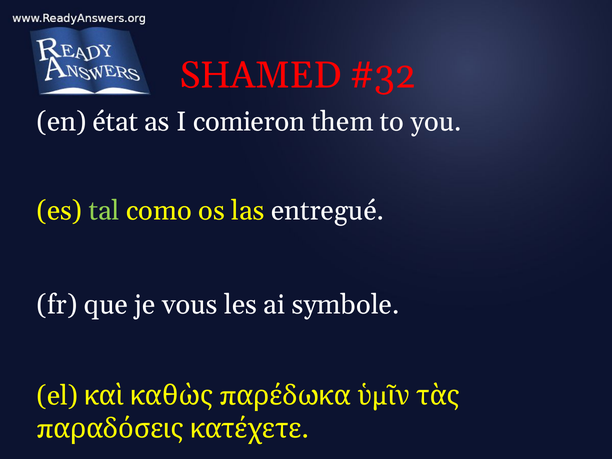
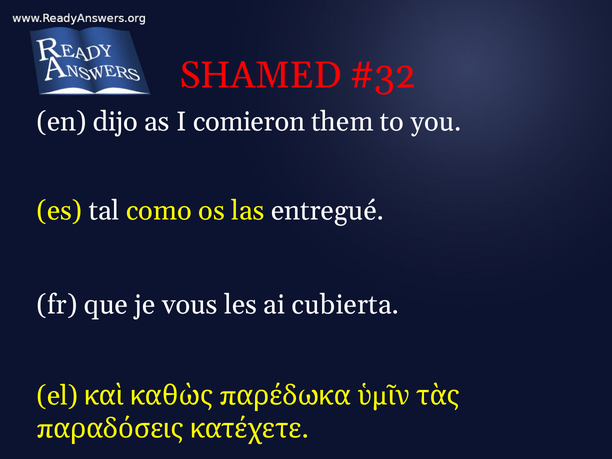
état: état -> dijo (115, 122)
tal colour: light green -> white (104, 211)
symbole: symbole -> cubierta (345, 305)
